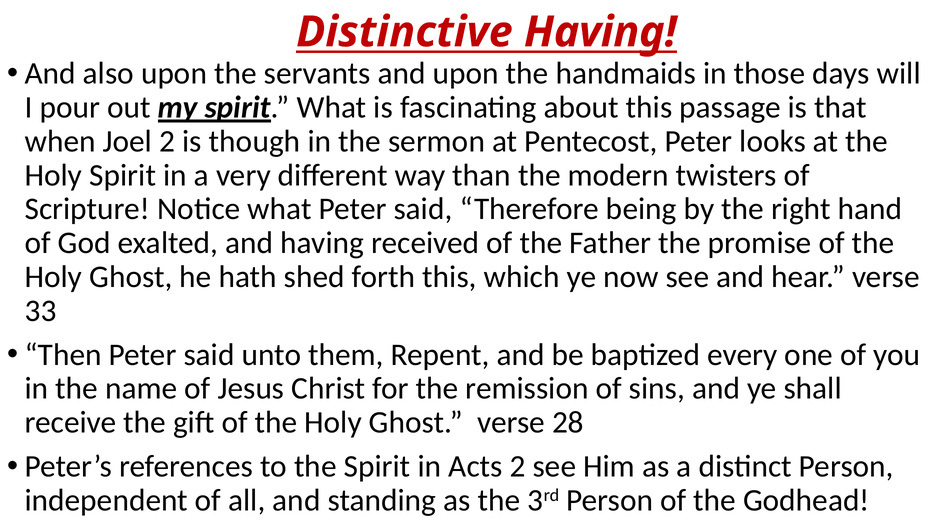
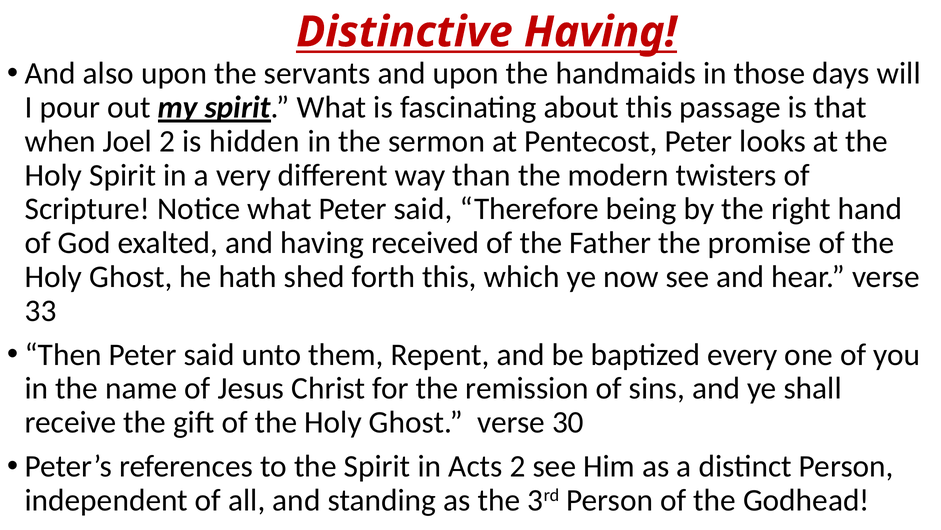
though: though -> hidden (254, 141)
28: 28 -> 30 (568, 422)
